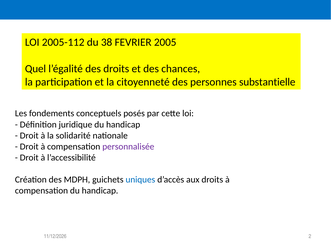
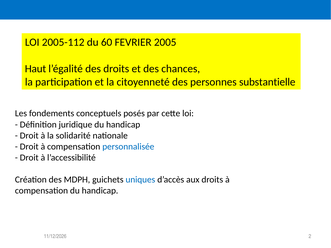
38: 38 -> 60 (107, 42)
Quel: Quel -> Haut (35, 69)
personnalisée colour: purple -> blue (128, 147)
